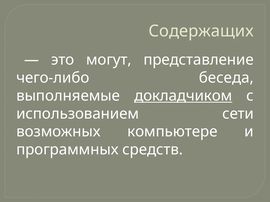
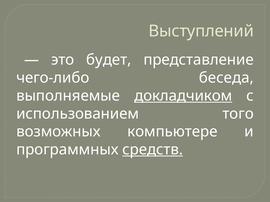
Содержащих: Содержащих -> Выступлений (201, 31)
могут: могут -> будет (109, 60)
сети: сети -> того (238, 114)
средств underline: none -> present (153, 150)
